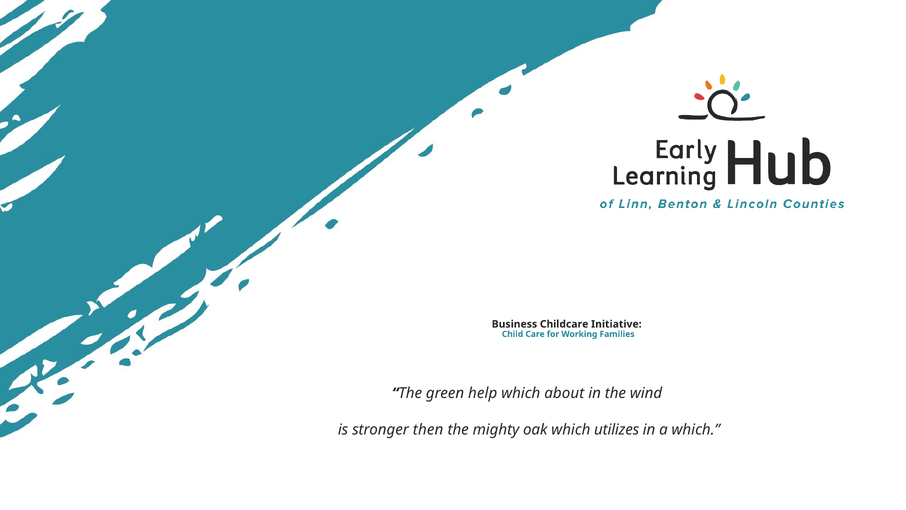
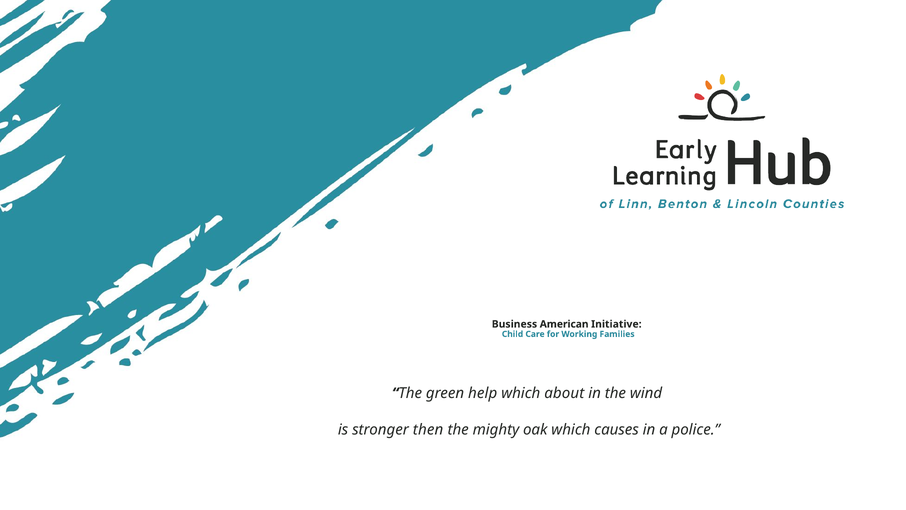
Childcare: Childcare -> American (564, 324)
utilizes: utilizes -> causes (617, 429)
a which: which -> police (696, 429)
